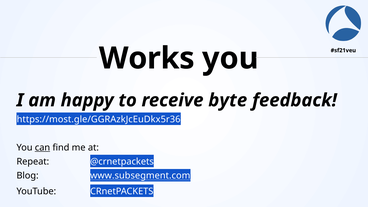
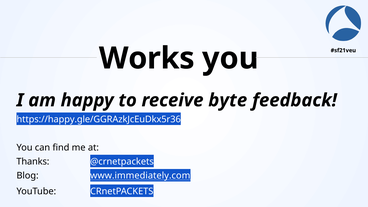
https://most.gle/GGRAzkJcEuDkx5r36: https://most.gle/GGRAzkJcEuDkx5r36 -> https://happy.gle/GGRAzkJcEuDkx5r36 (99, 119)
can underline: present -> none (42, 147)
Repeat: Repeat -> Thanks (33, 162)
www.subsegment.com: www.subsegment.com -> www.immediately.com (140, 176)
